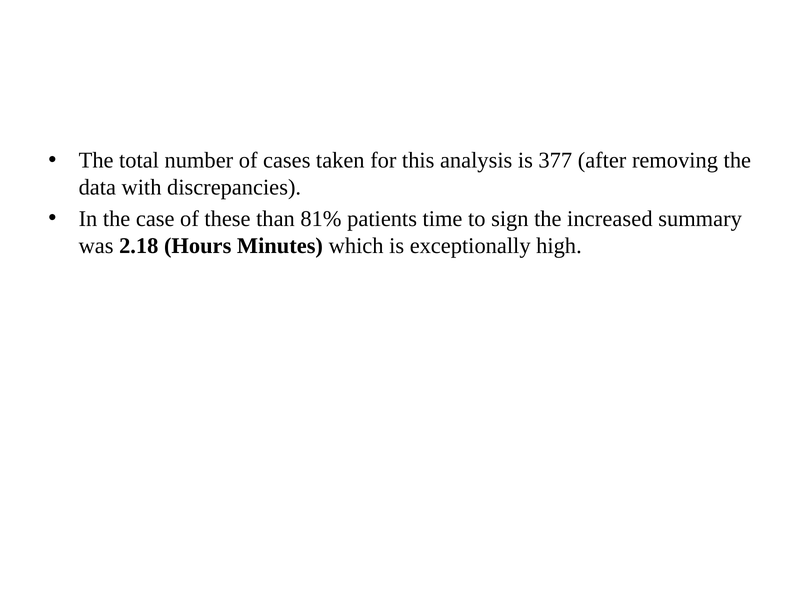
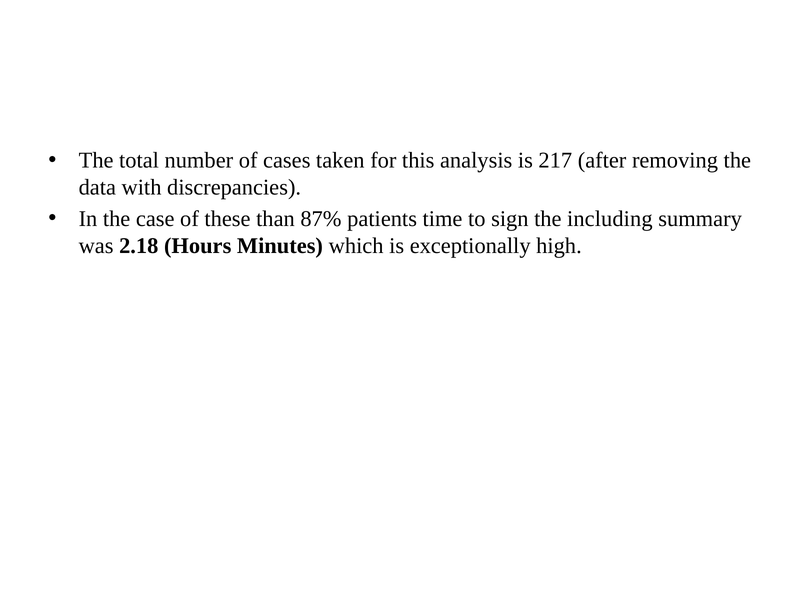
377: 377 -> 217 (555, 160)
81%: 81% -> 87% (321, 219)
increased: increased -> including (610, 219)
